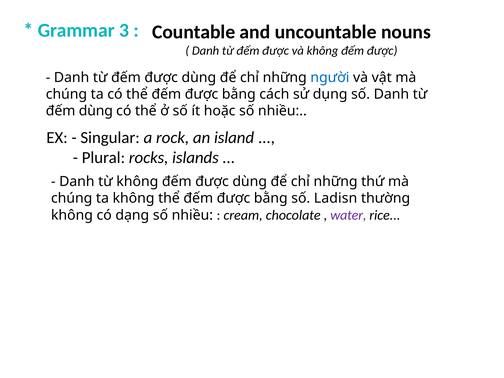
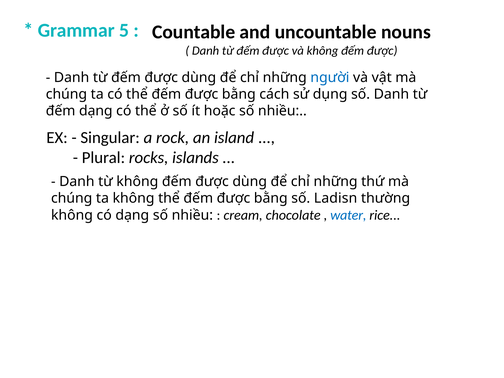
3: 3 -> 5 (124, 30)
đếm dùng: dùng -> dạng (96, 111)
water colour: purple -> blue (348, 215)
